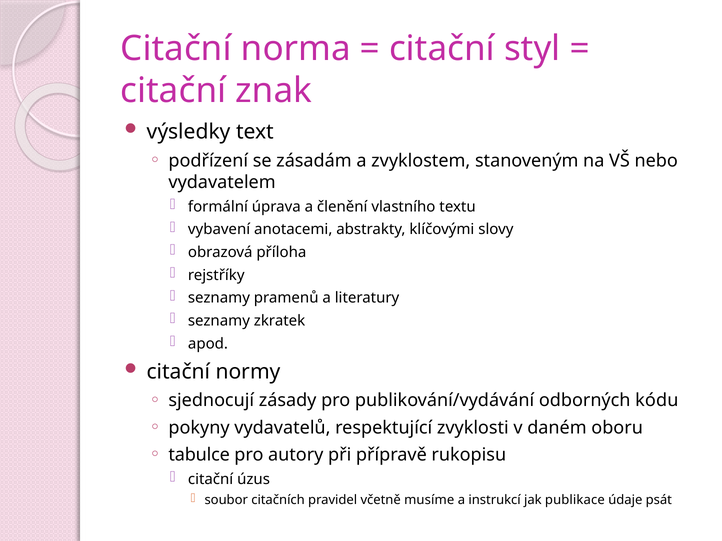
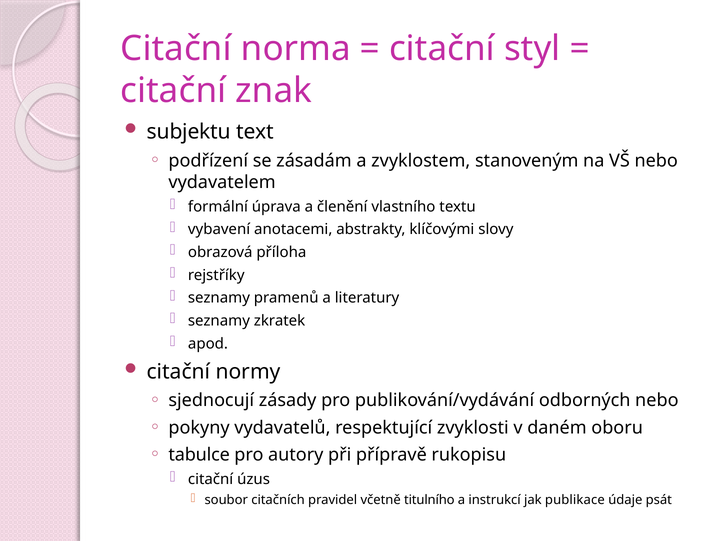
výsledky: výsledky -> subjektu (189, 132)
odborných kódu: kódu -> nebo (657, 401)
musíme: musíme -> titulního (429, 500)
